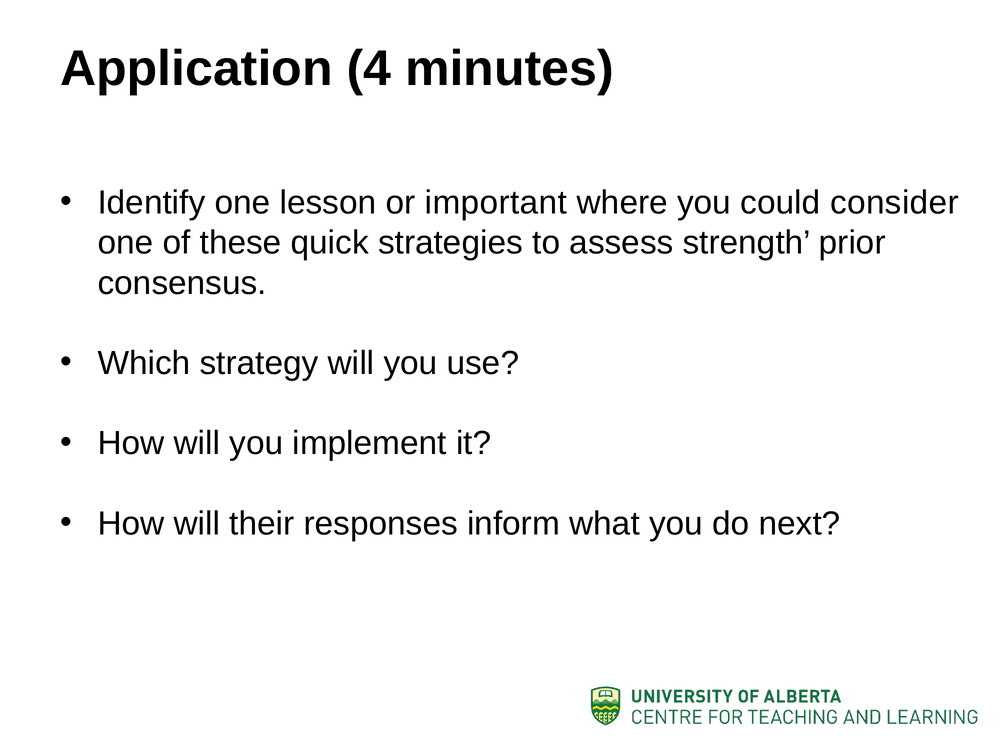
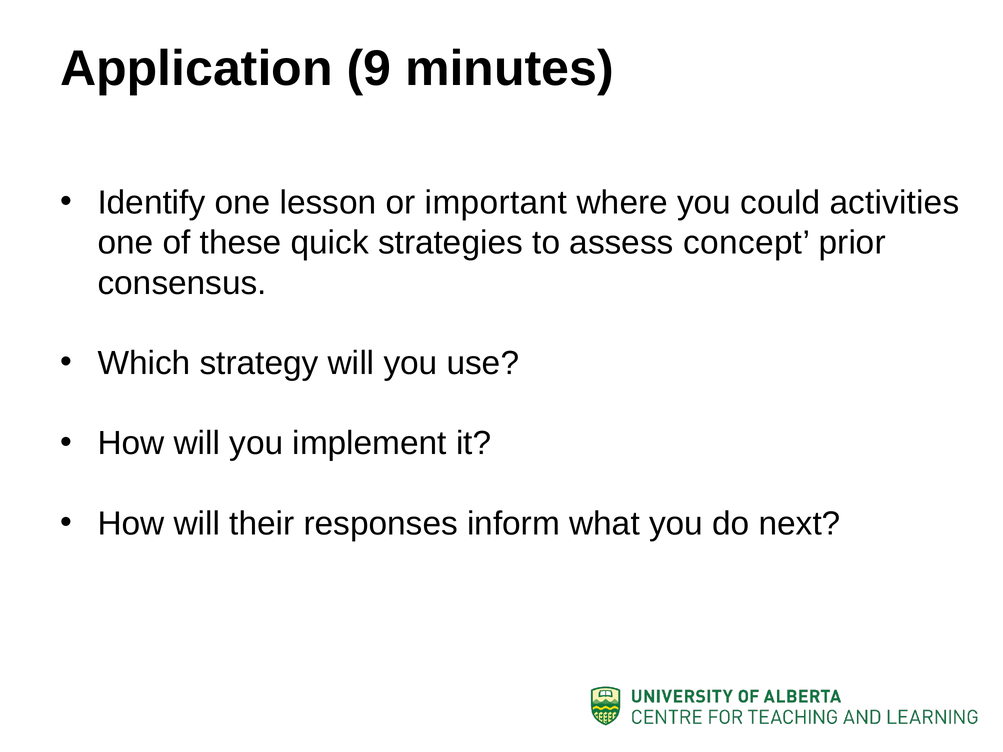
4: 4 -> 9 (369, 69)
consider: consider -> activities (894, 203)
strength: strength -> concept (747, 243)
